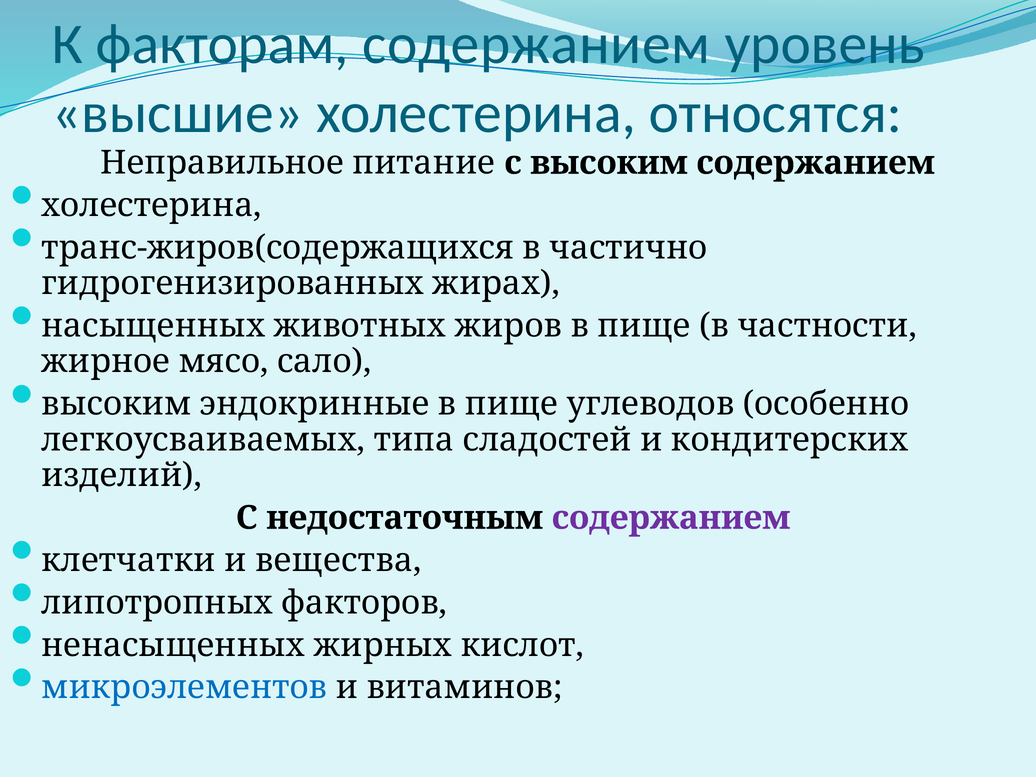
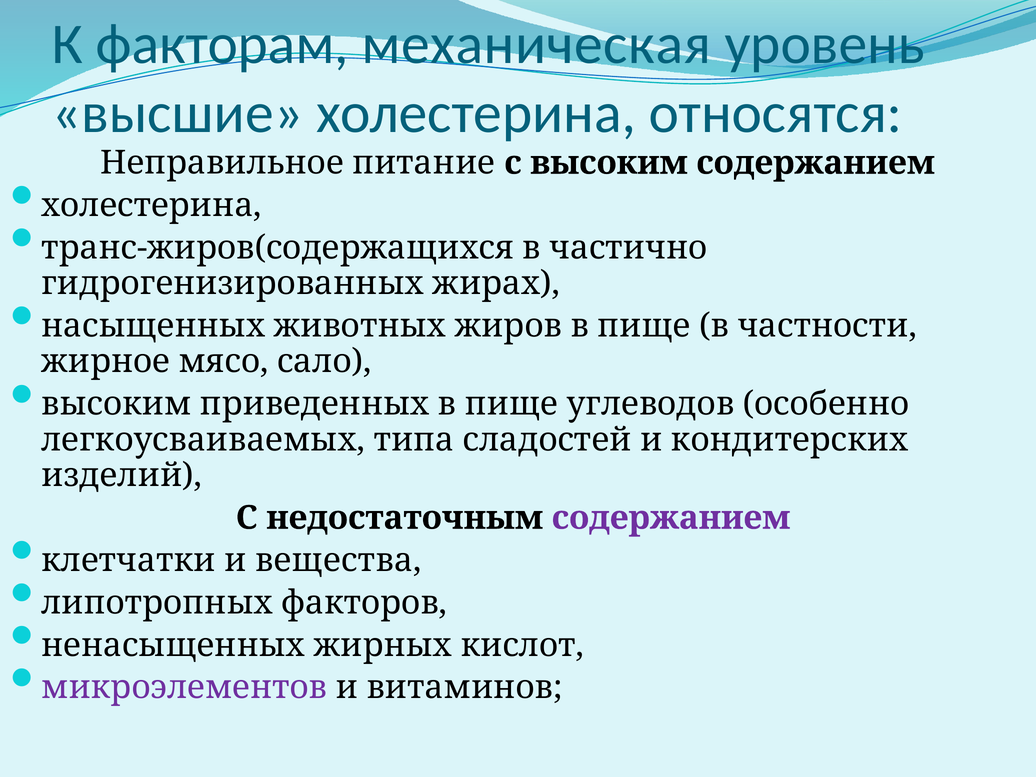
факторам содержанием: содержанием -> механическая (536, 44)
эндокринные: эндокринные -> приведенных (315, 404)
микроэлементов colour: blue -> purple (184, 688)
